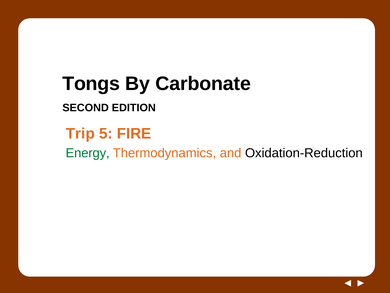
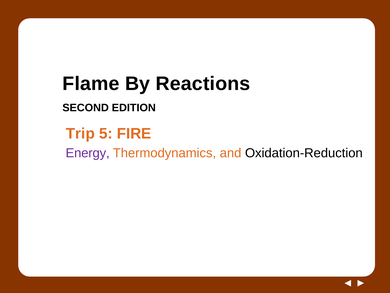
Tongs: Tongs -> Flame (91, 84)
Carbonate: Carbonate -> Reactions (203, 84)
Energy colour: green -> purple (88, 153)
